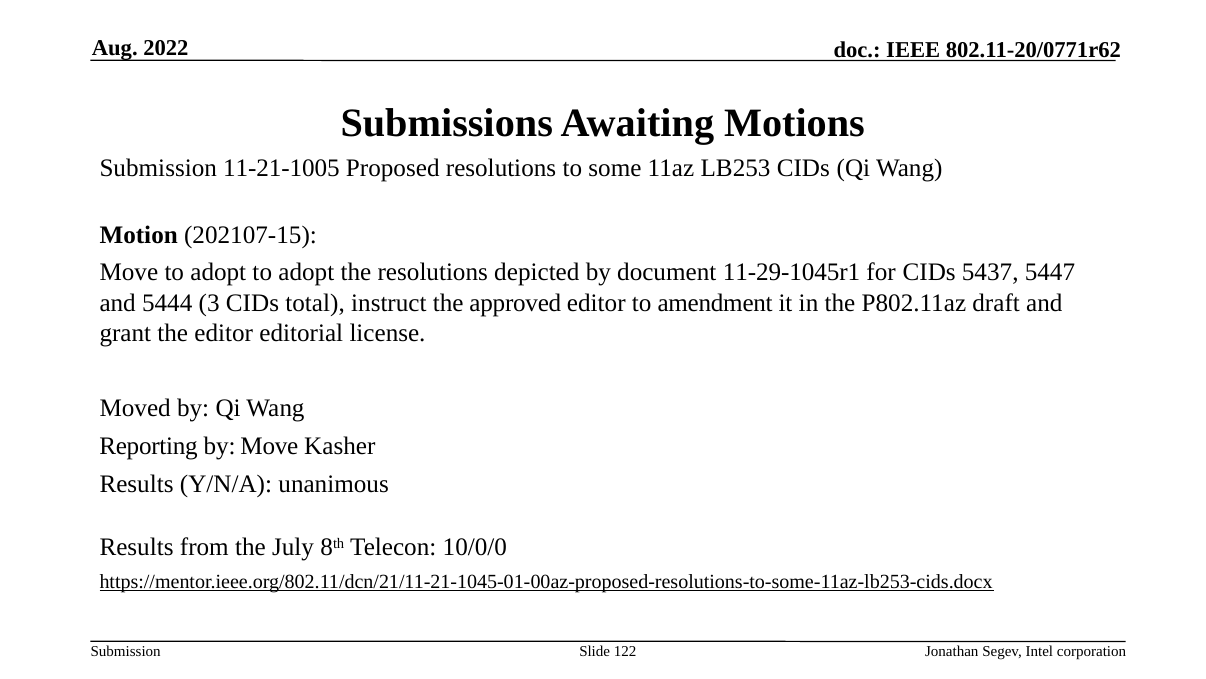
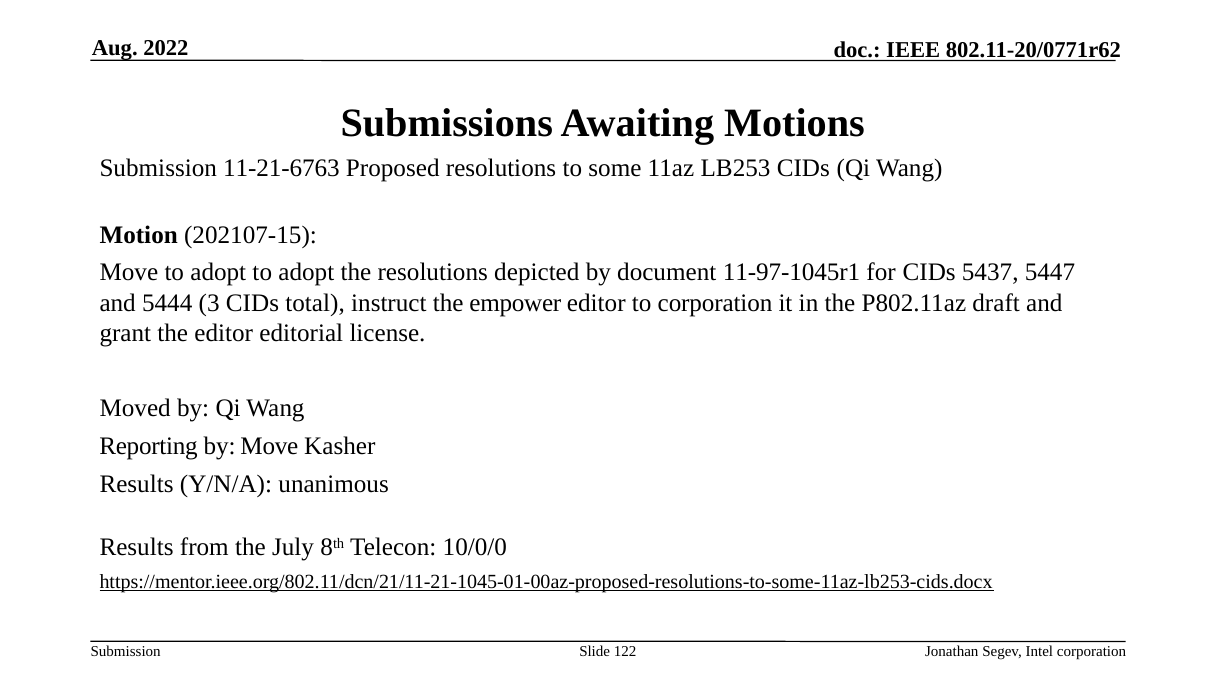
11-21-1005: 11-21-1005 -> 11-21-6763 (281, 168)
11-29-1045r1: 11-29-1045r1 -> 11-97-1045r1 (791, 272)
approved: approved -> empower (515, 303)
to amendment: amendment -> corporation (715, 303)
